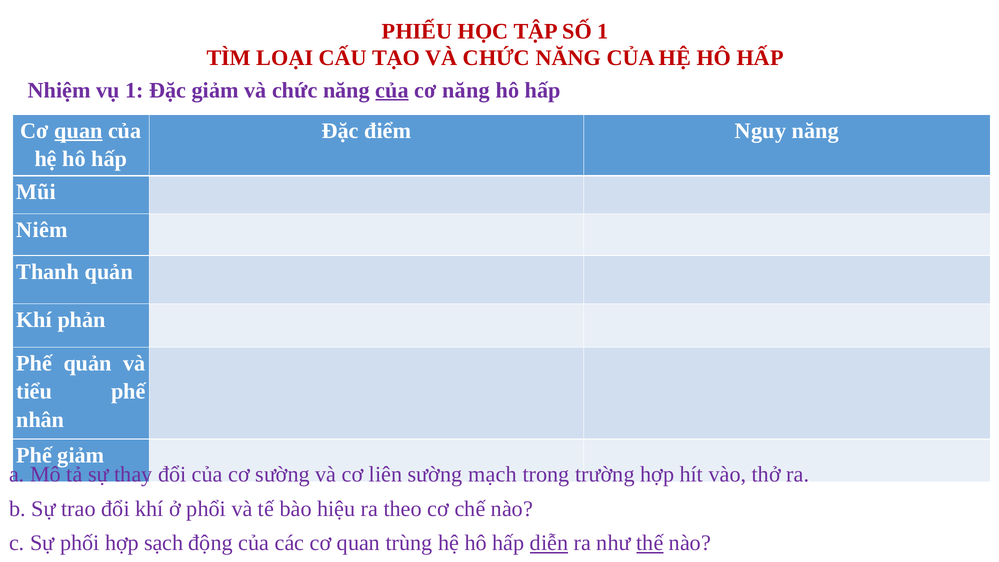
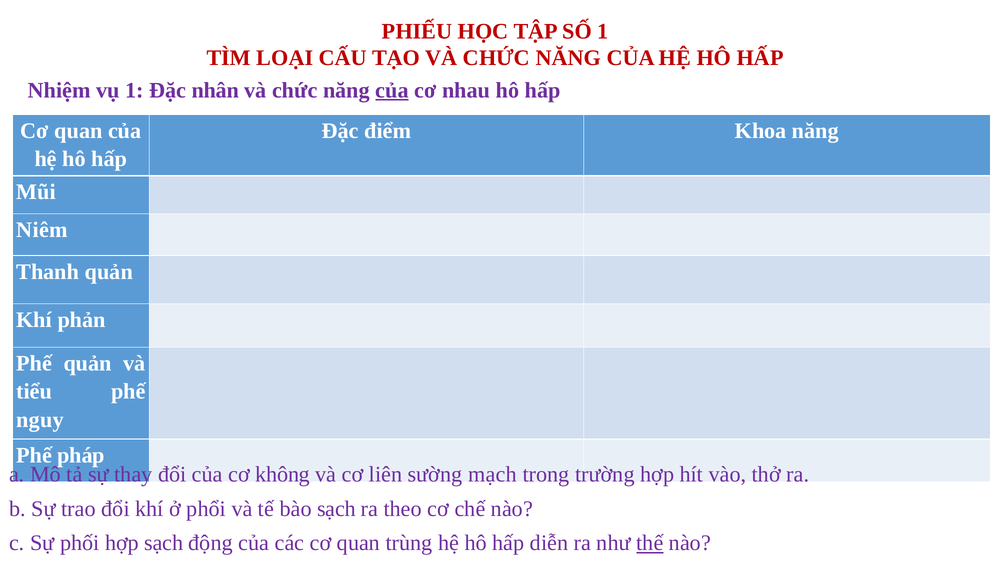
Đặc giảm: giảm -> nhân (215, 90)
cơ năng: năng -> nhau (466, 90)
quan underline: present -> none (78, 131)
Nguy: Nguy -> Khoa (761, 131)
nhân: nhân -> nguy (40, 420)
Phế giảm: giảm -> pháp (81, 455)
cơ sường: sường -> không (283, 474)
bào hiệu: hiệu -> sạch (336, 509)
diễn underline: present -> none (549, 543)
